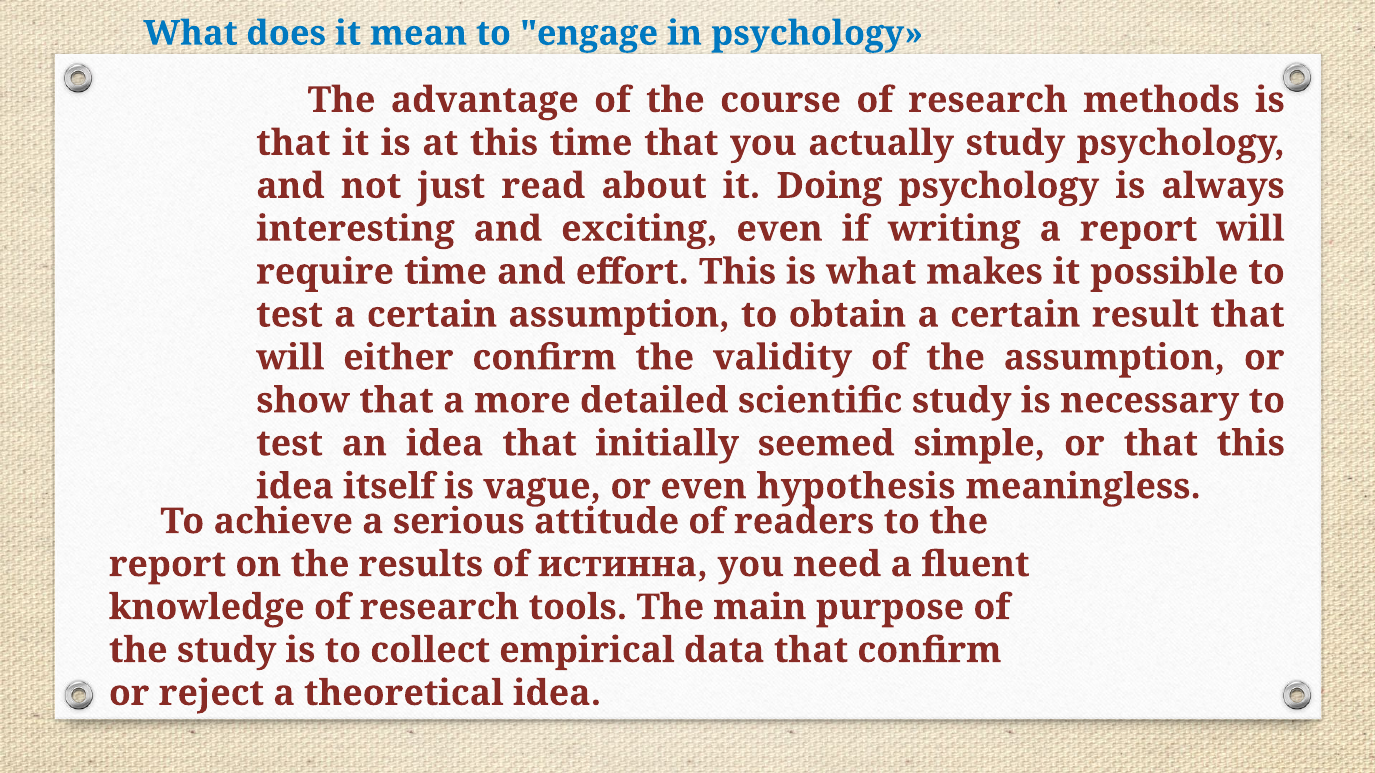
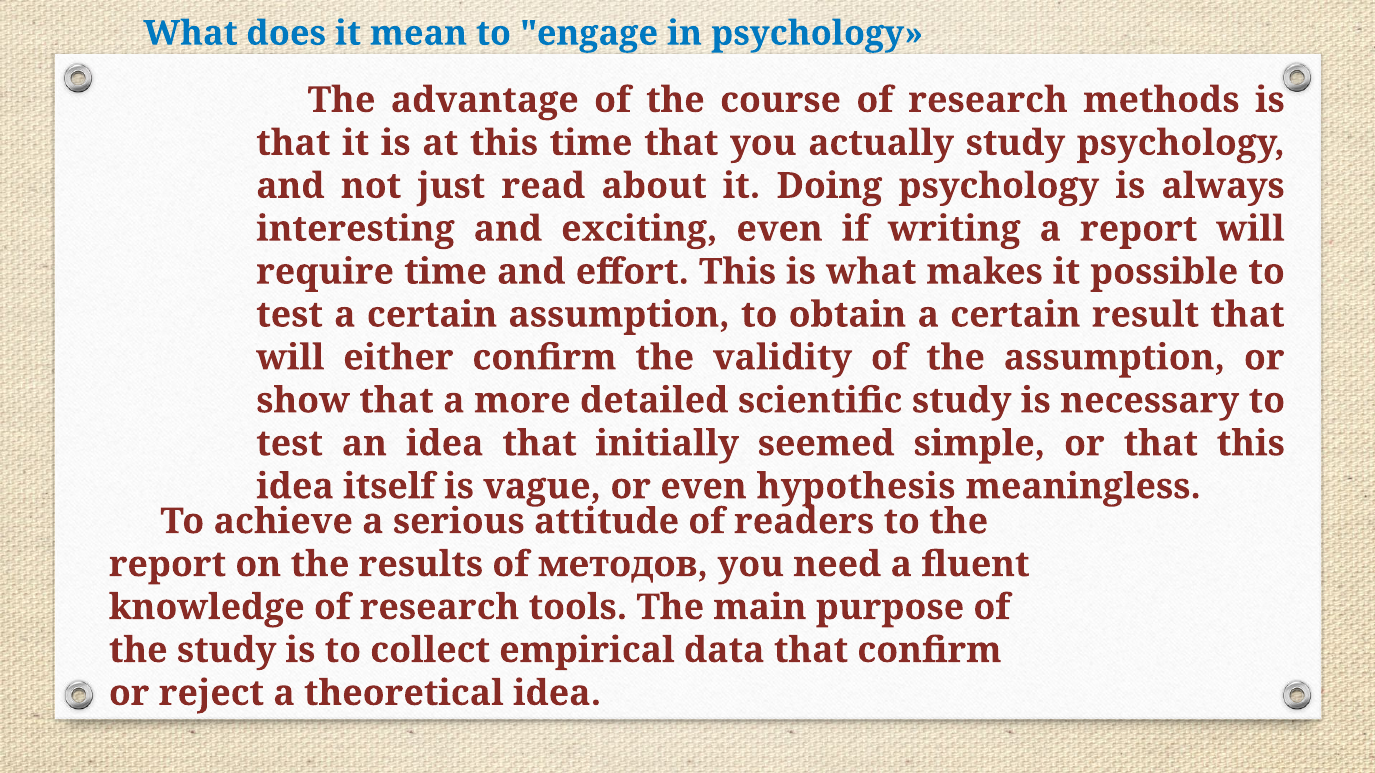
истинна: истинна -> методов (623, 565)
